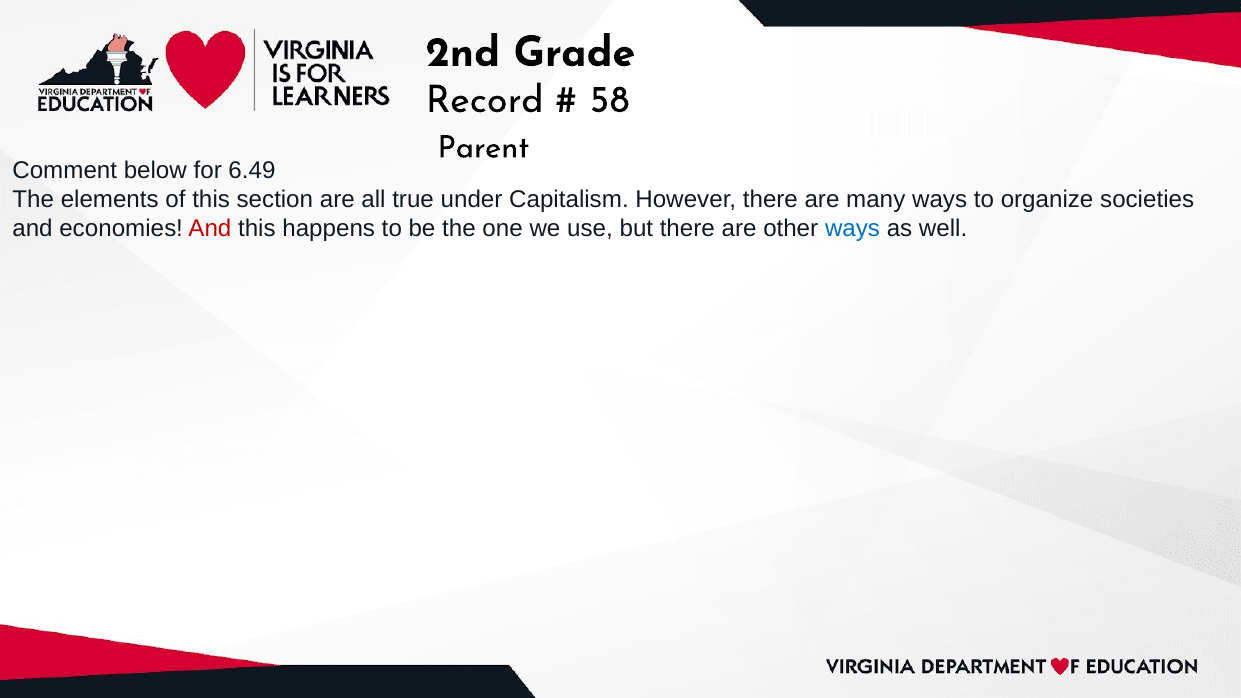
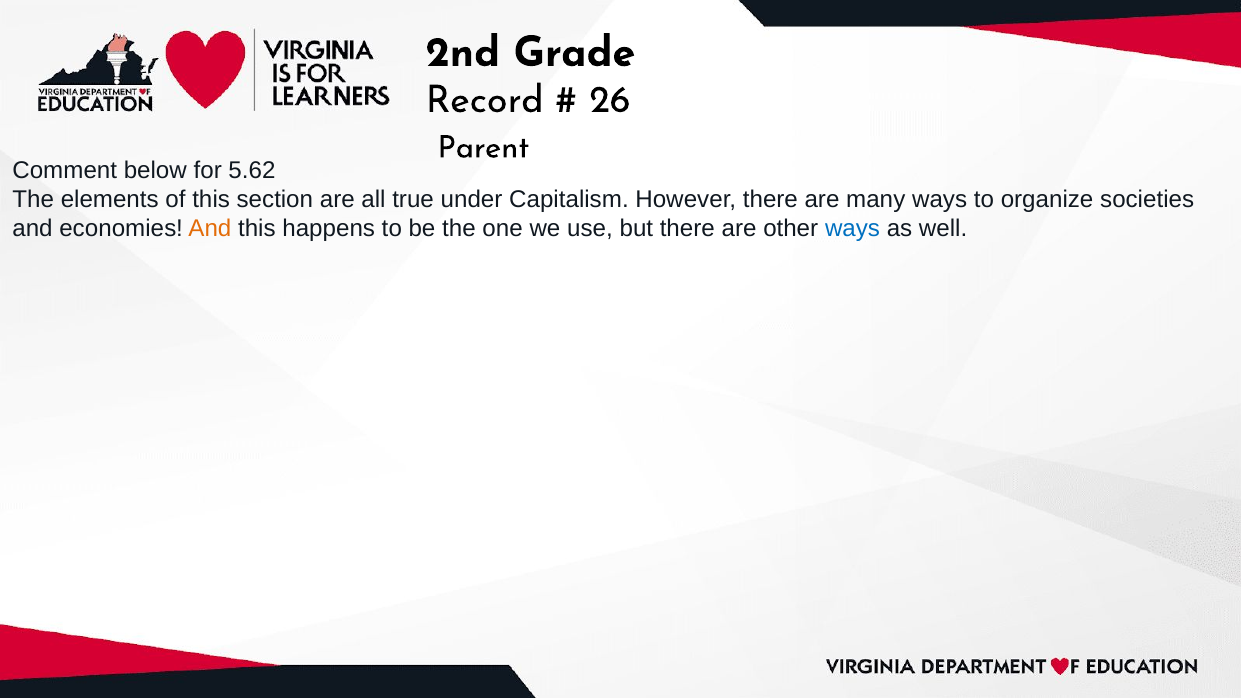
58: 58 -> 26 (610, 99)
6.49: 6.49 -> 5.62 (252, 171)
And colour: red -> orange (210, 229)
